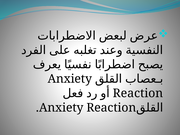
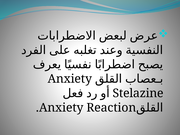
Reaction: Reaction -> Stelazine (138, 93)
